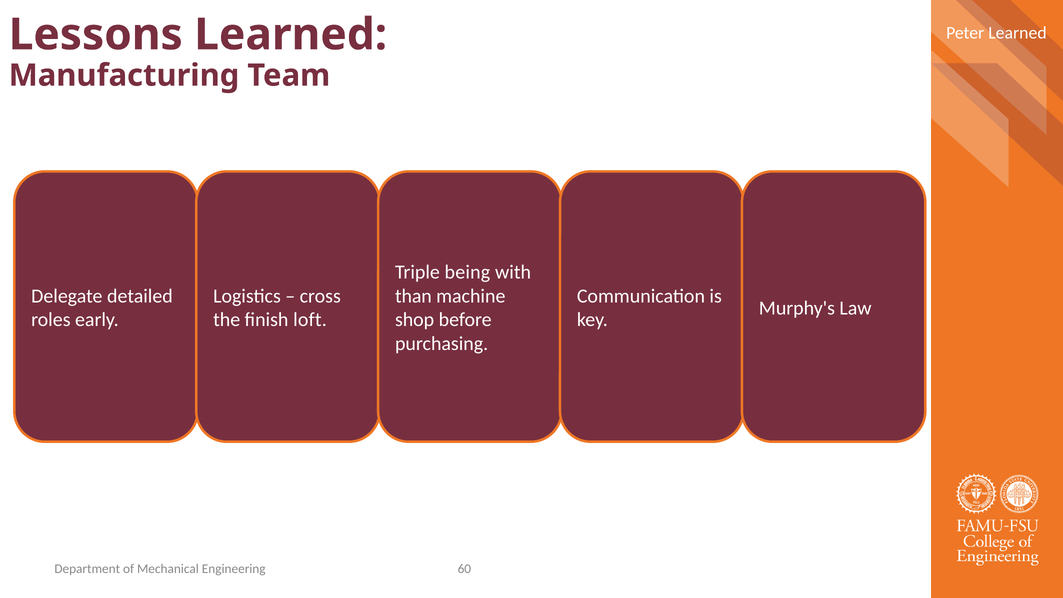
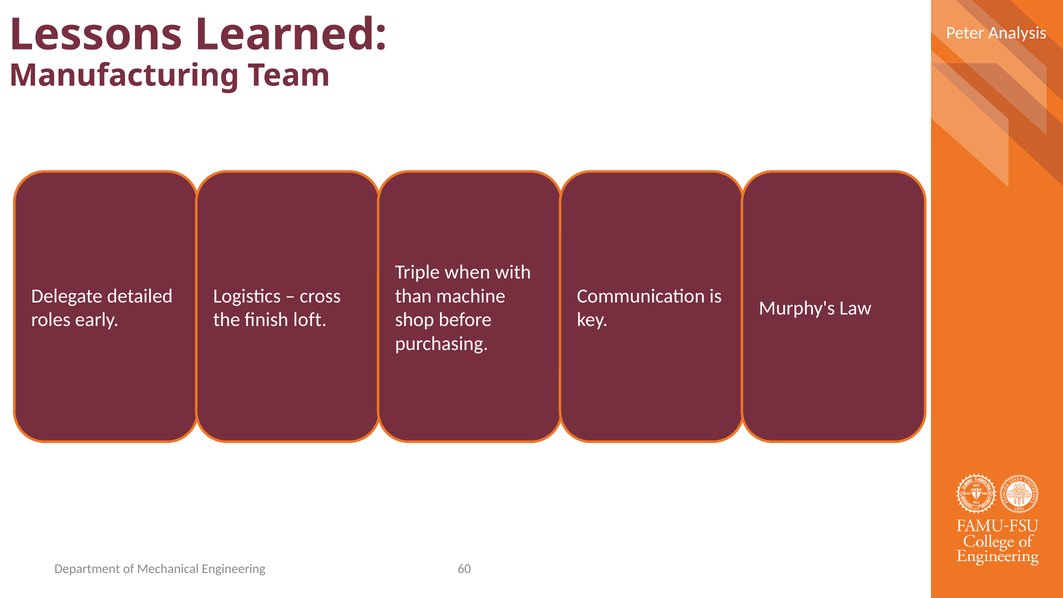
Peter Learned: Learned -> Analysis (1017, 33)
being: being -> when (467, 272)
